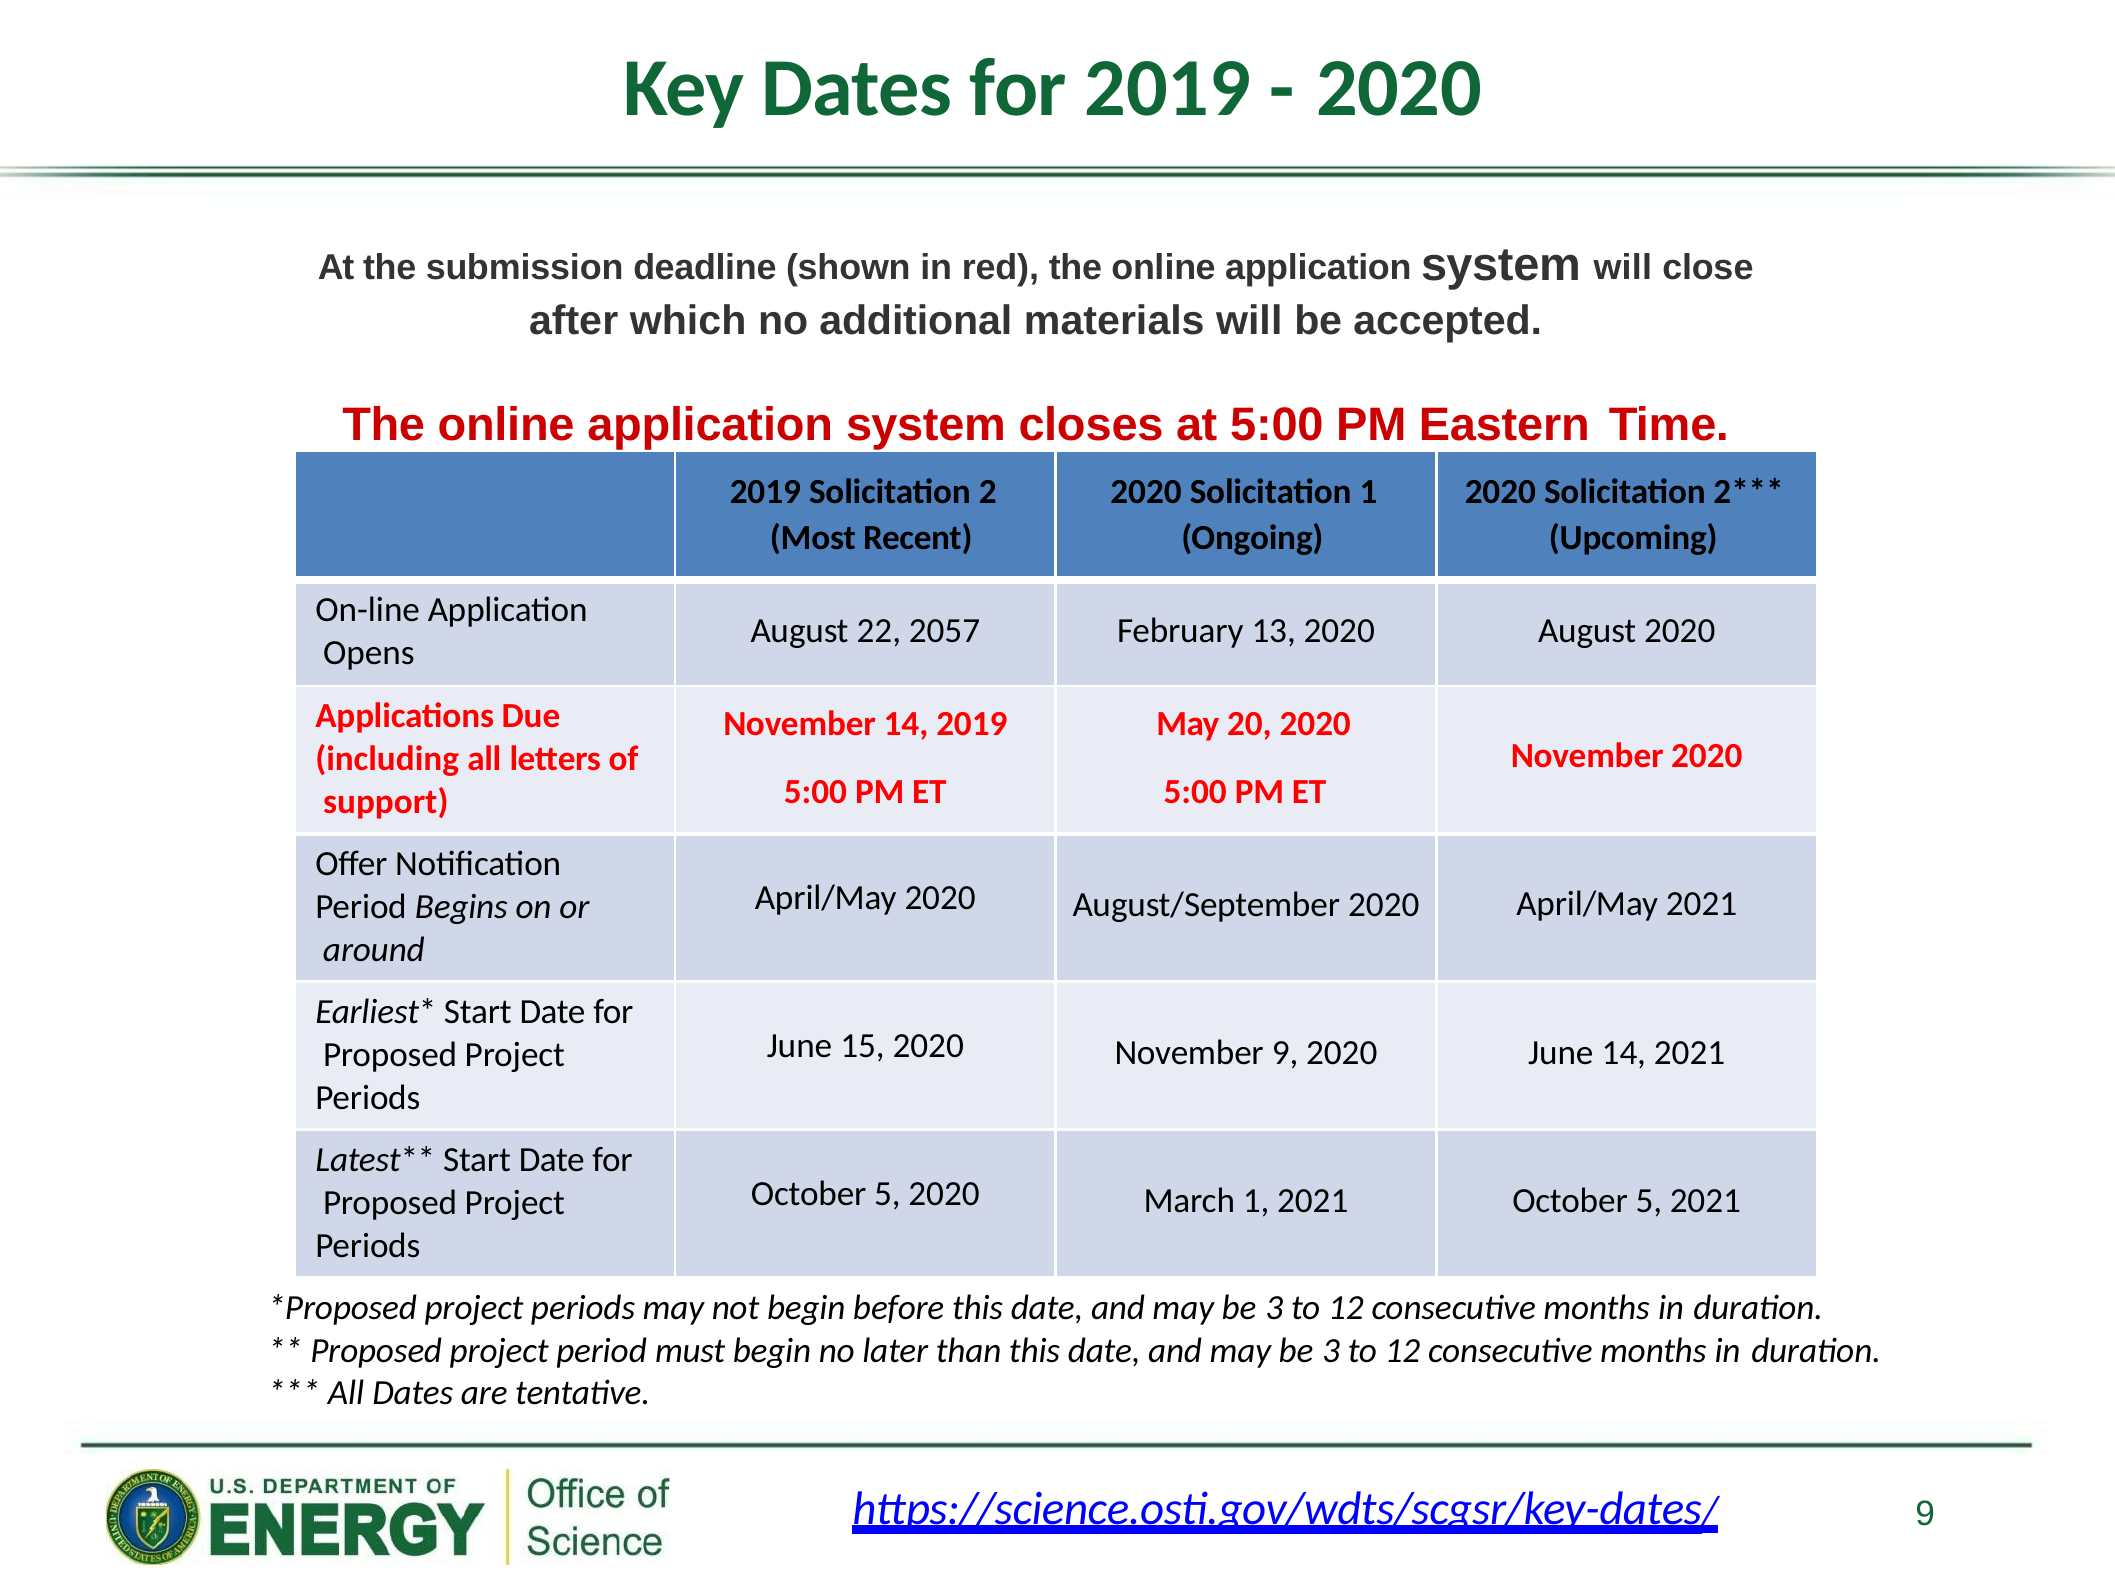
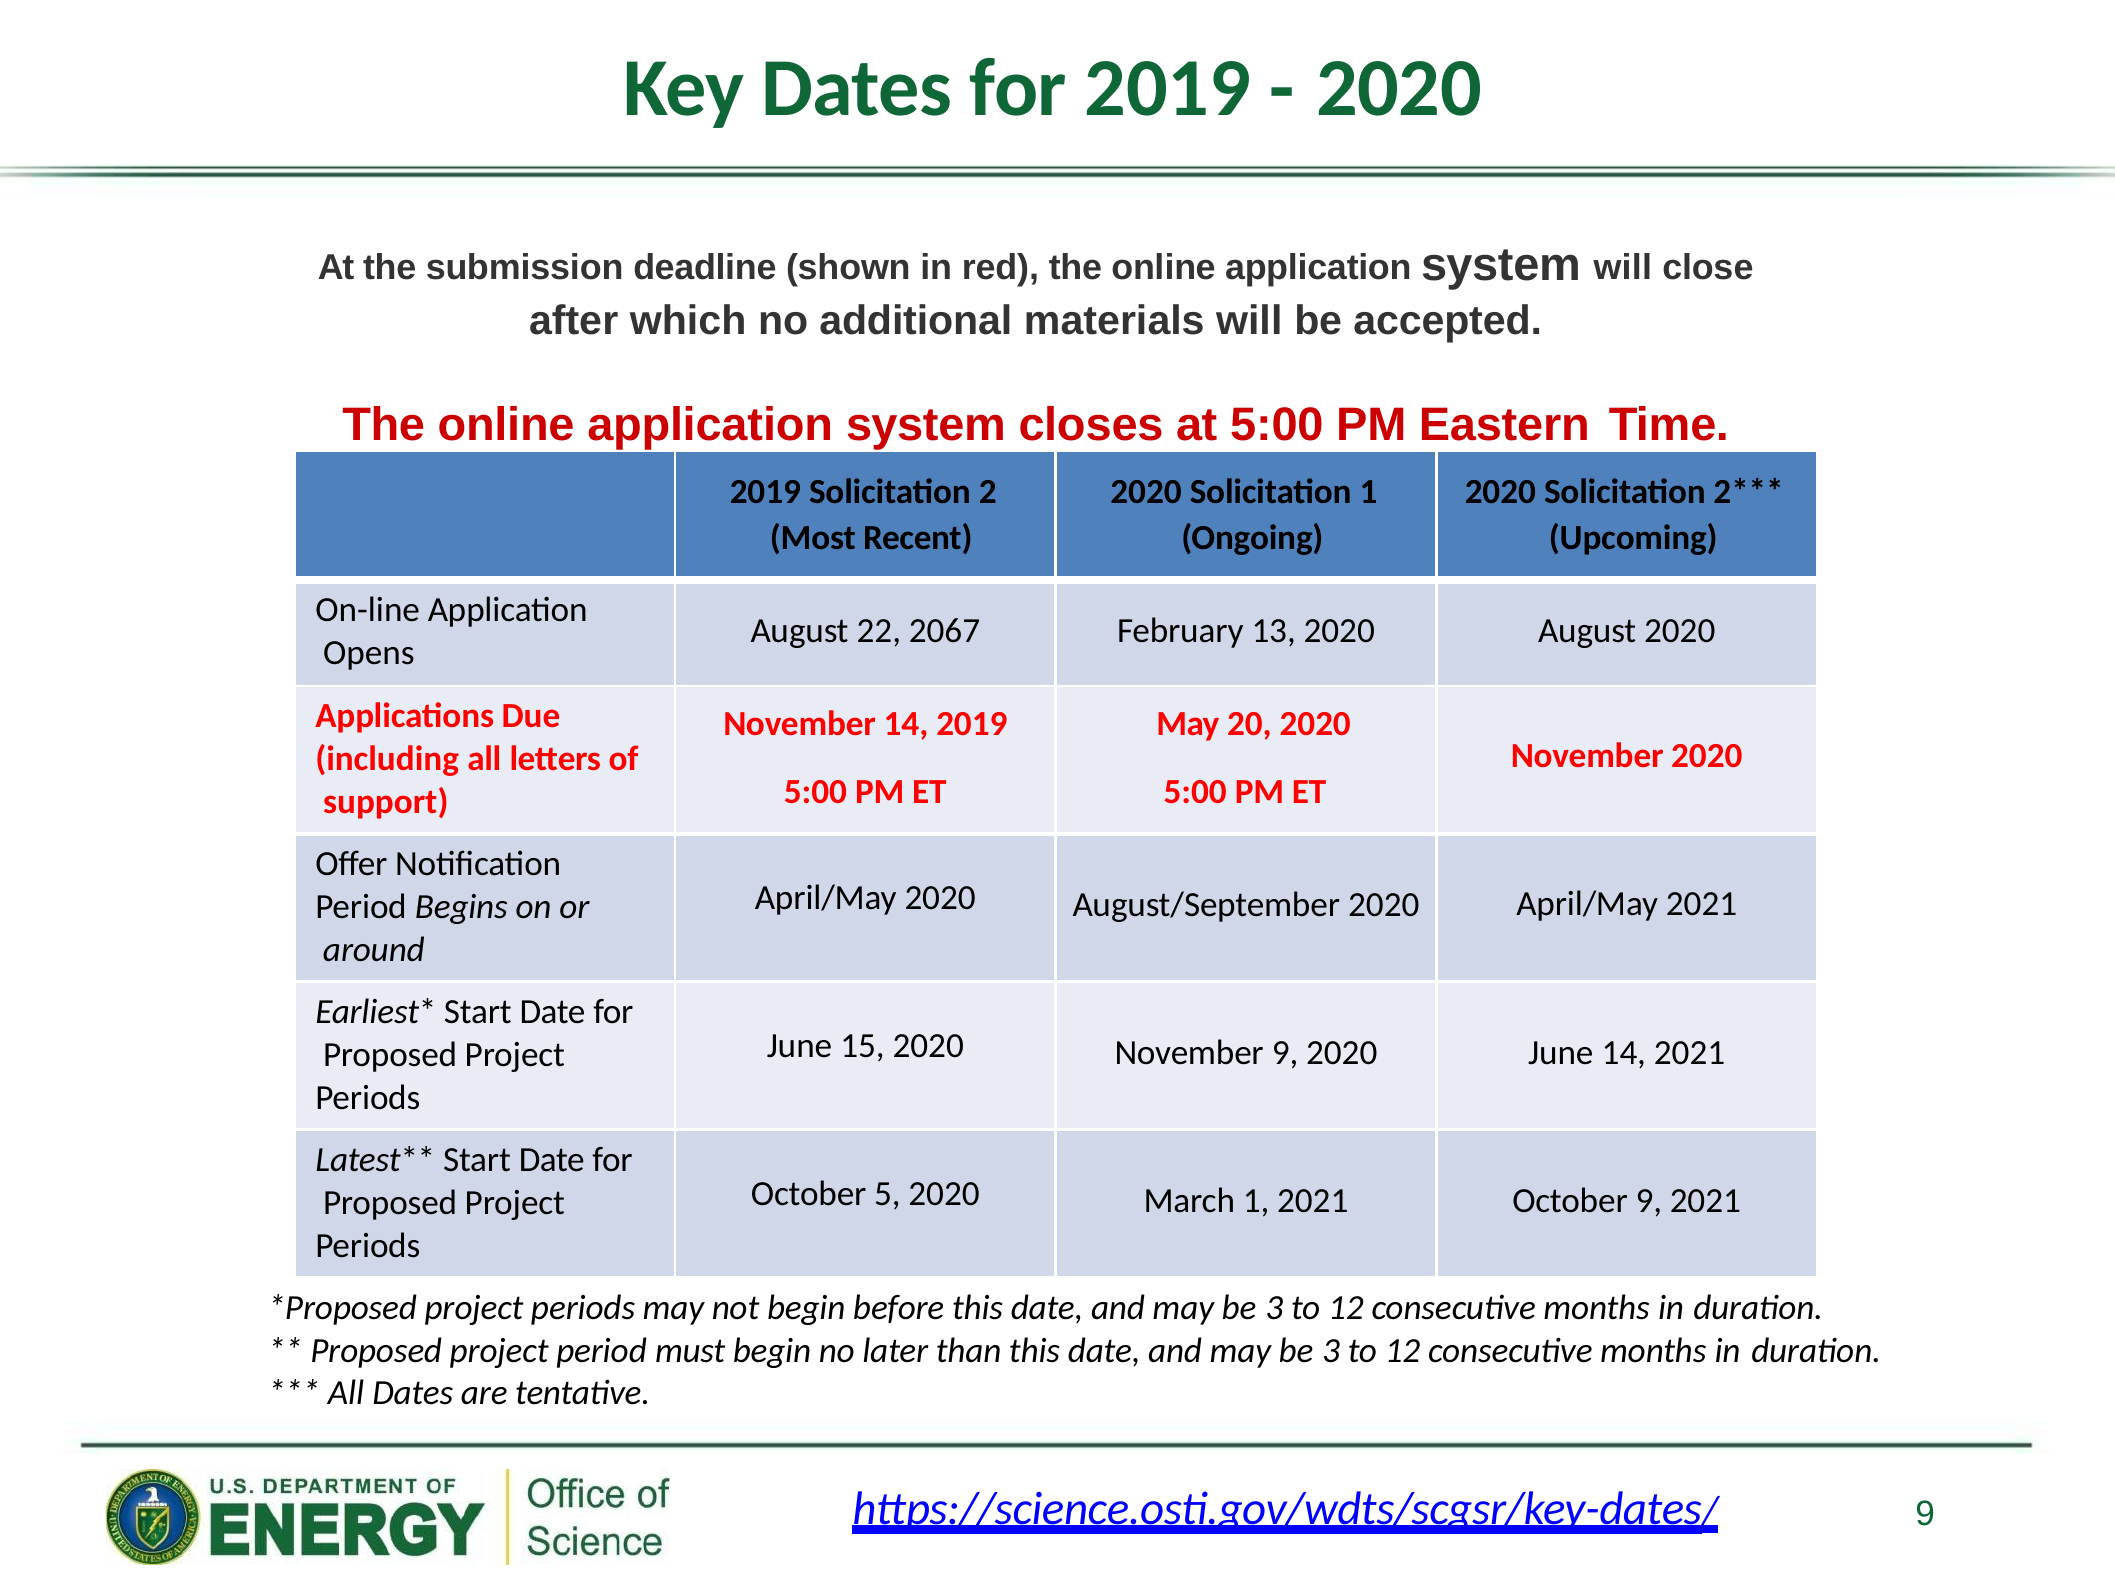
2057: 2057 -> 2067 (945, 631)
2021 October 5: 5 -> 9 (1649, 1201)
